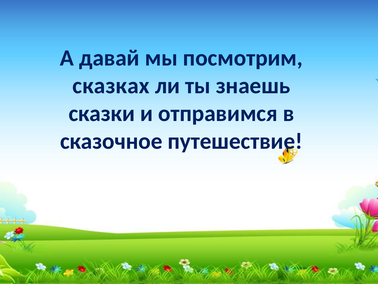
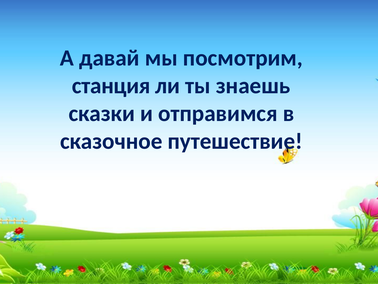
сказках: сказках -> станция (111, 86)
